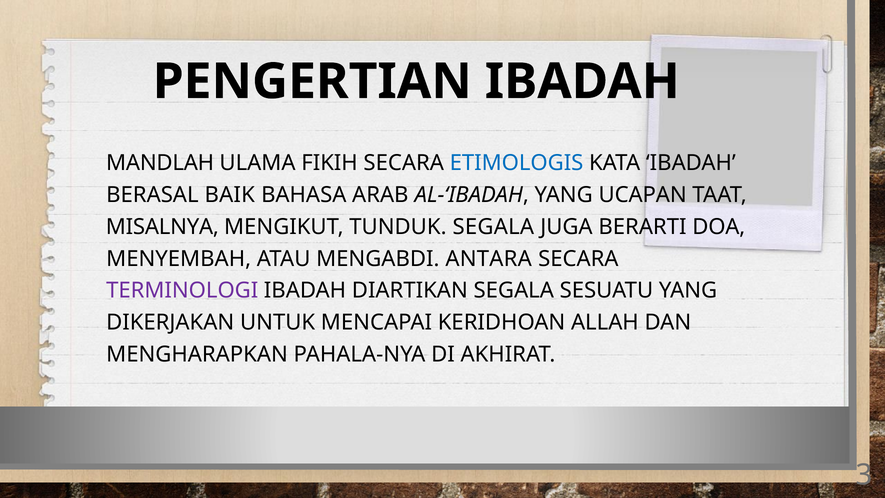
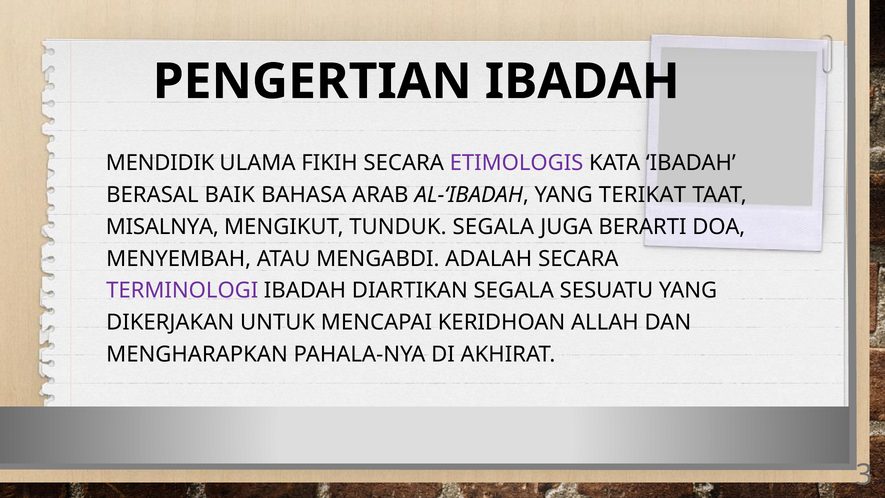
MANDLAH: MANDLAH -> MENDIDIK (160, 163)
ETIMOLOGIS colour: blue -> purple (517, 163)
UCAPAN: UCAPAN -> TERIKAT (642, 195)
ANTARA: ANTARA -> ADALAH (489, 259)
